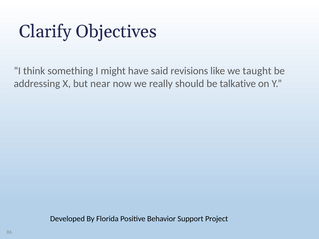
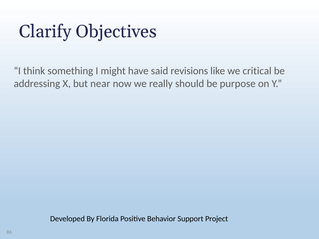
taught: taught -> critical (257, 71)
talkative: talkative -> purpose (238, 84)
